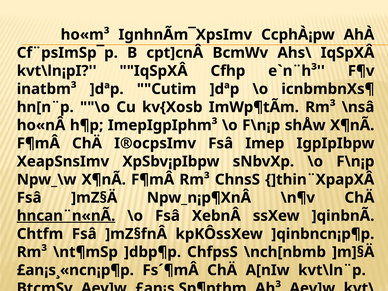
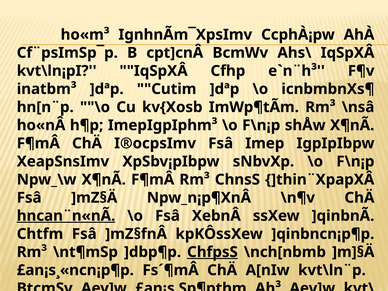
ChfpsS underline: none -> present (212, 252)
